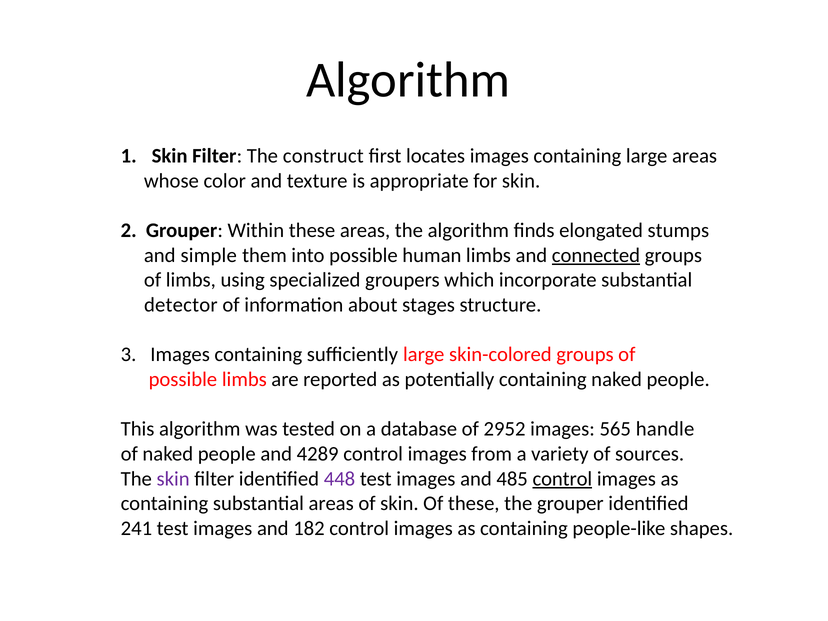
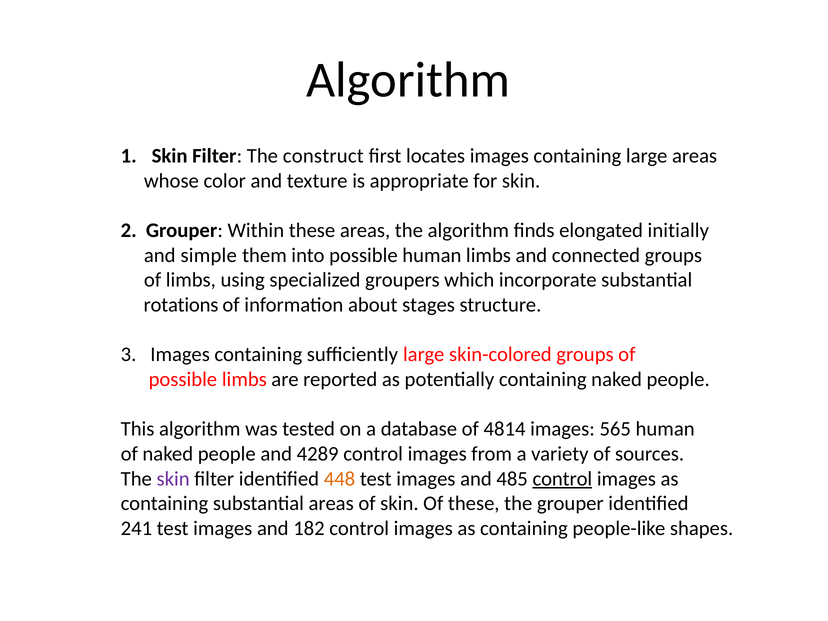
stumps: stumps -> initially (678, 230)
connected underline: present -> none (596, 255)
detector: detector -> rotations (181, 305)
2952: 2952 -> 4814 (505, 429)
565 handle: handle -> human (665, 429)
448 colour: purple -> orange (339, 479)
